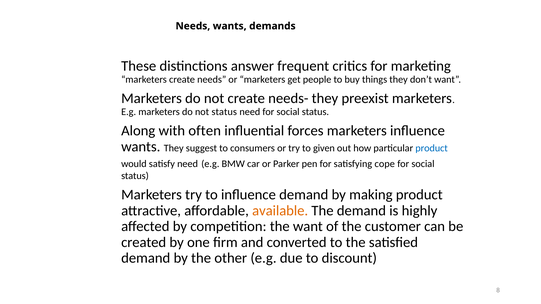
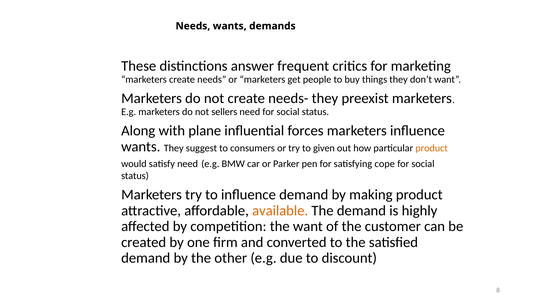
not status: status -> sellers (224, 112)
often: often -> plane (205, 131)
product colour: blue -> orange (432, 148)
